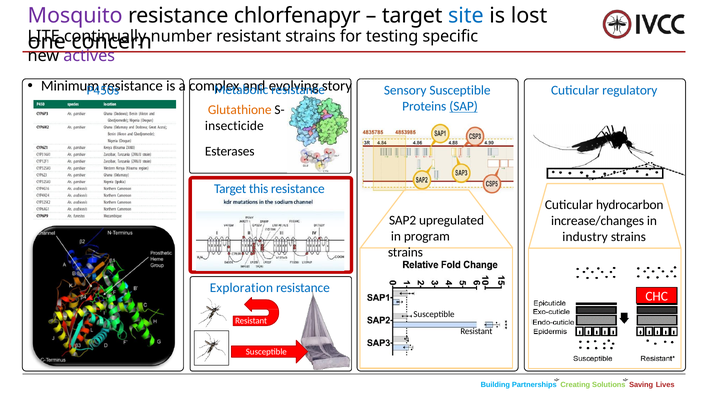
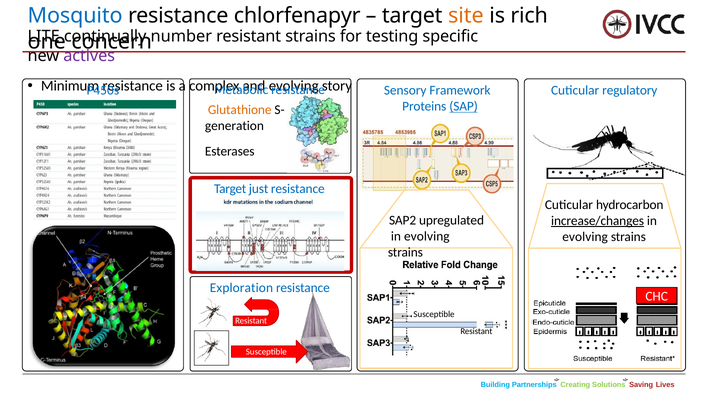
Mosquito colour: purple -> blue (75, 16)
site colour: blue -> orange (466, 16)
lost: lost -> rich (529, 16)
Sensory Susceptible: Susceptible -> Framework (460, 91)
insecticide: insecticide -> generation (234, 126)
this: this -> just (259, 189)
increase/changes underline: none -> present (598, 221)
program: program -> evolving (427, 236)
industry: industry -> evolving (585, 237)
